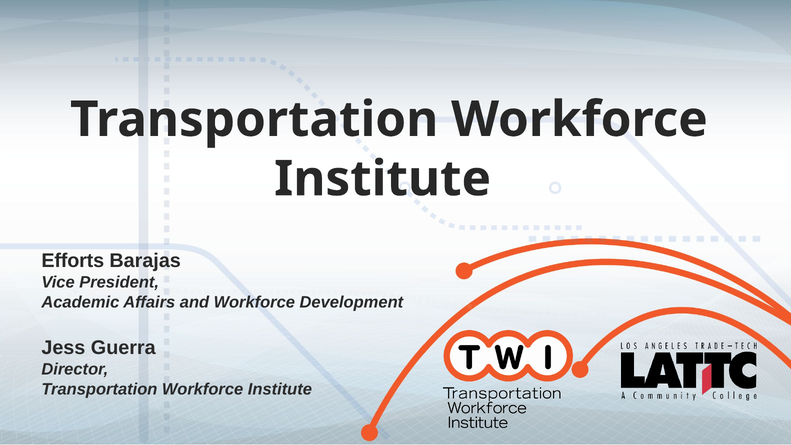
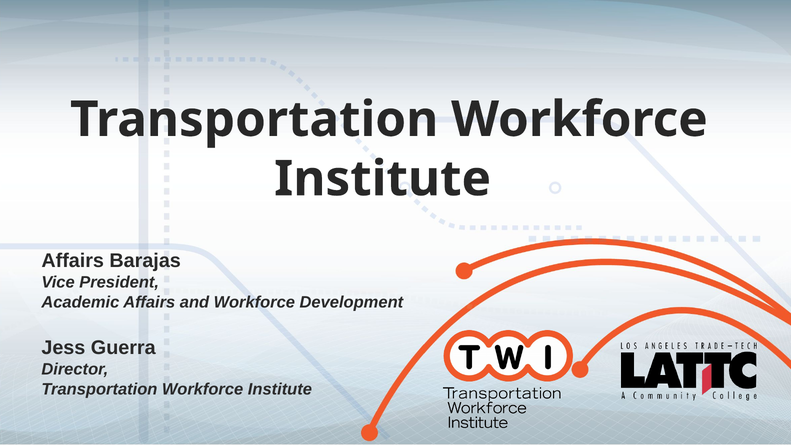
Efforts: Efforts -> Affairs (73, 261)
